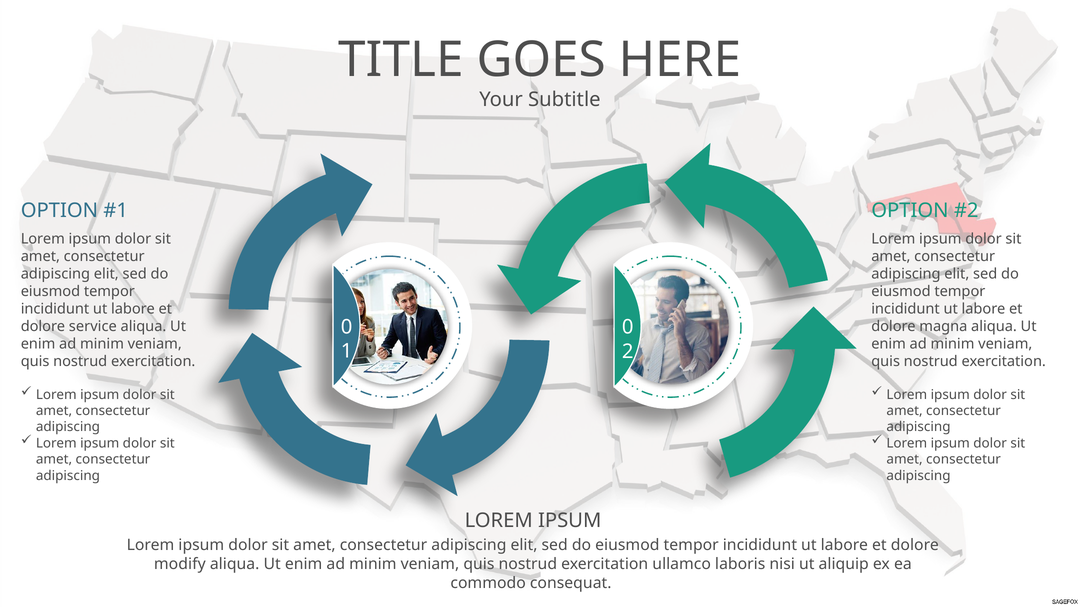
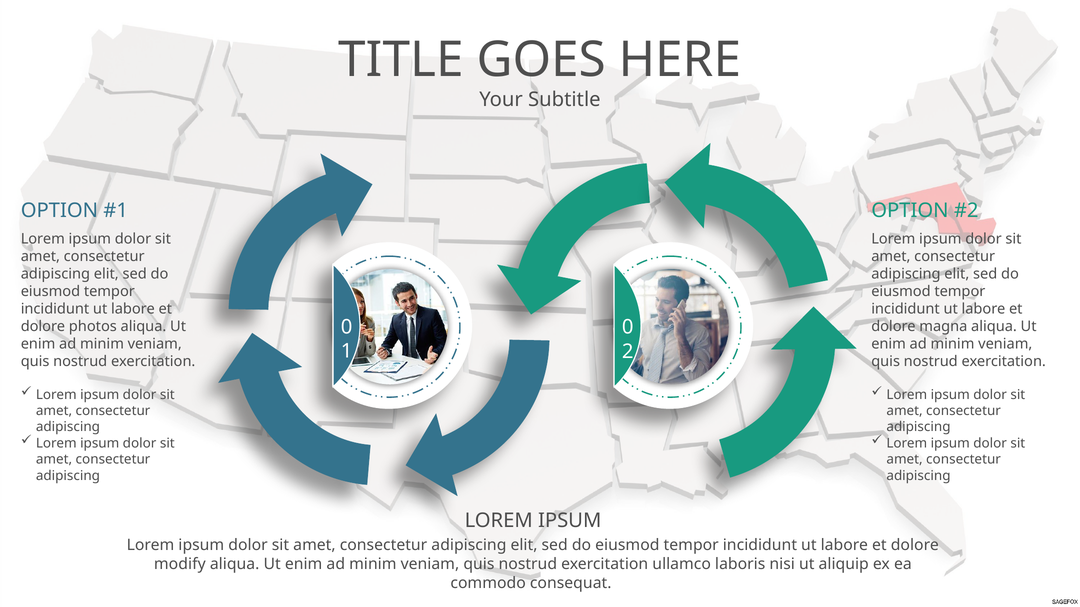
service: service -> photos (93, 327)
